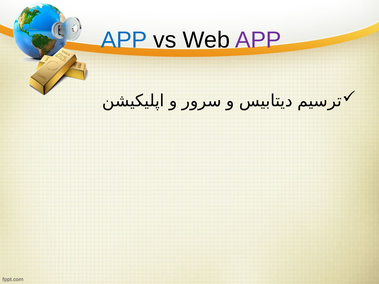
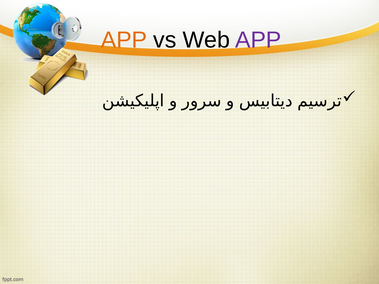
APP colour: blue -> orange (124, 40)
